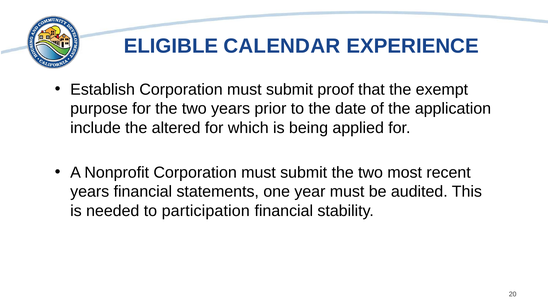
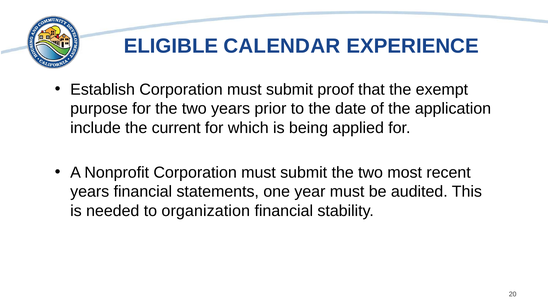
altered: altered -> current (176, 128)
participation: participation -> organization (206, 211)
